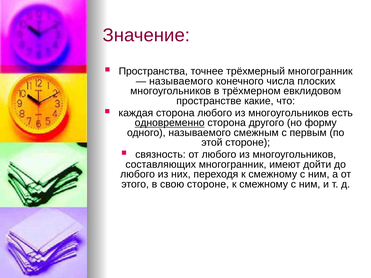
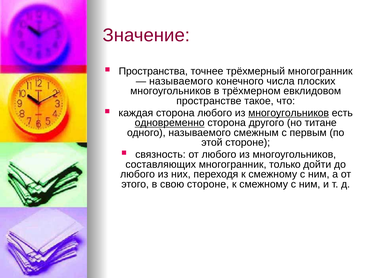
какие: какие -> такое (259, 101)
многоугольников underline: none -> present (289, 113)
форму: форму -> титане (321, 123)
имеют: имеют -> только (285, 165)
